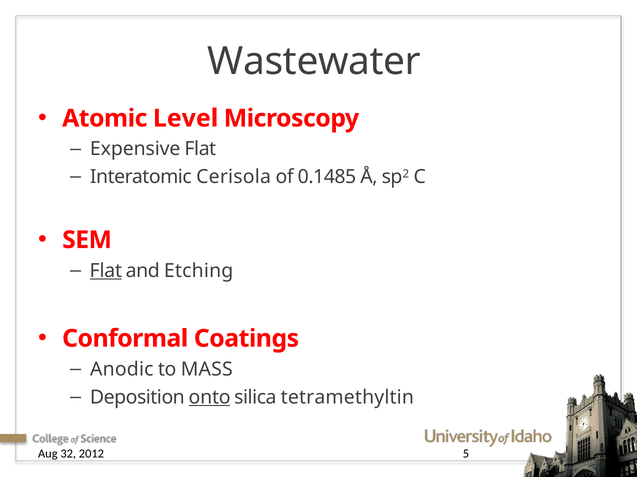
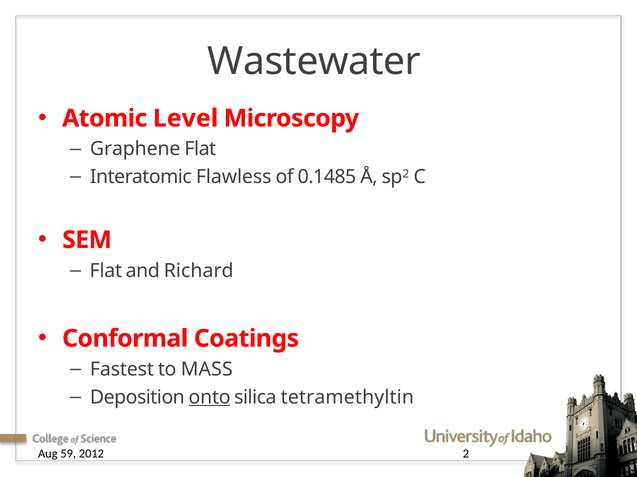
Expensive: Expensive -> Graphene (135, 149)
Cerisola: Cerisola -> Flawless (234, 177)
Flat underline: present -> none (106, 271)
Etching: Etching -> Richard (199, 271)
Anodic: Anodic -> Fastest (122, 370)
32: 32 -> 59 (68, 454)
5: 5 -> 2 (466, 454)
